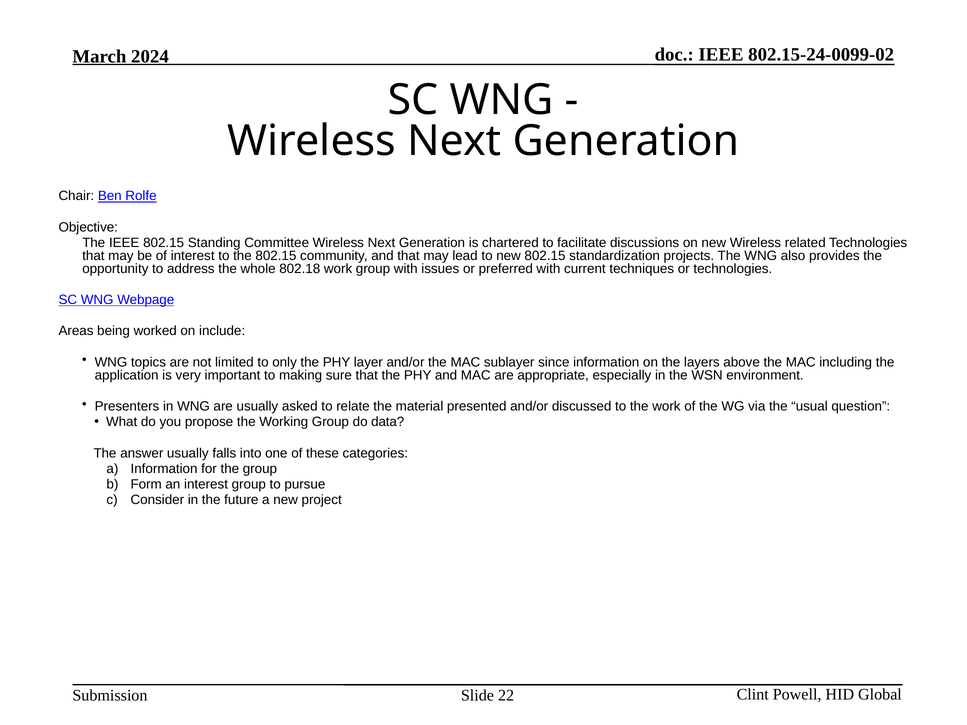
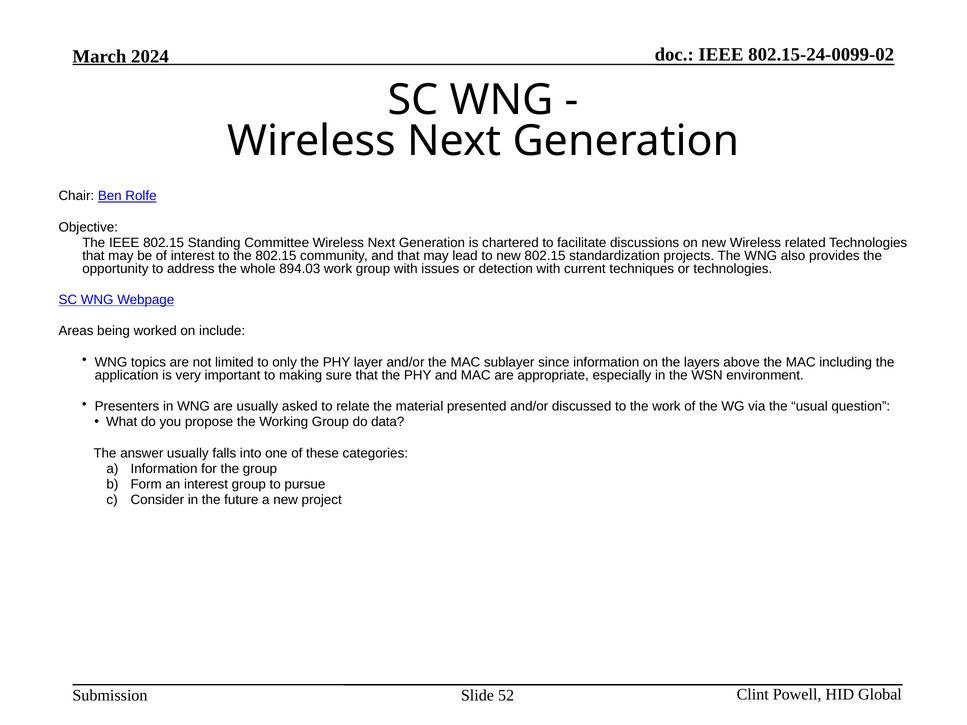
802.18: 802.18 -> 894.03 (300, 269)
preferred: preferred -> detection (506, 269)
22: 22 -> 52 (506, 696)
